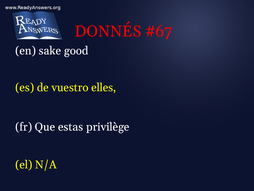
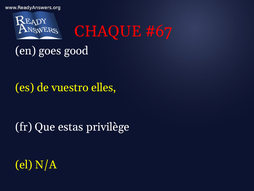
DONNÉS: DONNÉS -> CHAQUE (108, 31)
sake: sake -> goes (50, 51)
